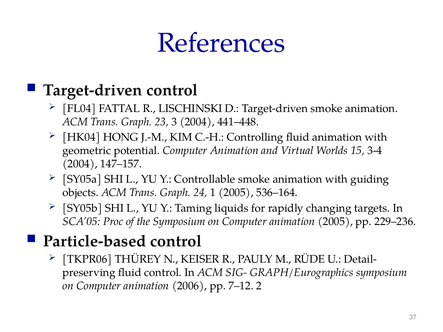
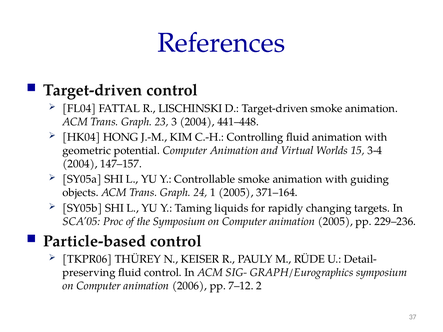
536–164: 536–164 -> 371–164 (277, 193)
